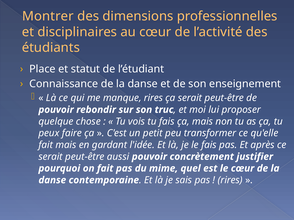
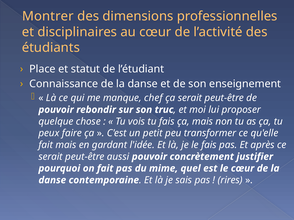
manque rires: rires -> chef (153, 98)
